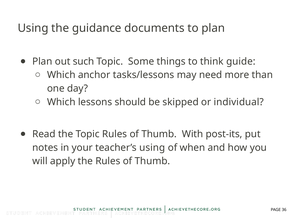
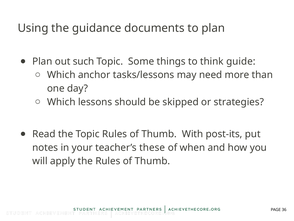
individual: individual -> strategies (239, 102)
teacher’s using: using -> these (152, 147)
